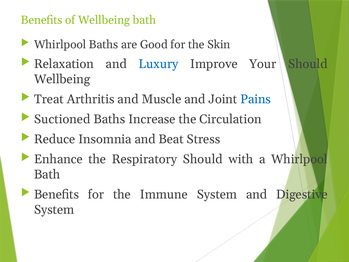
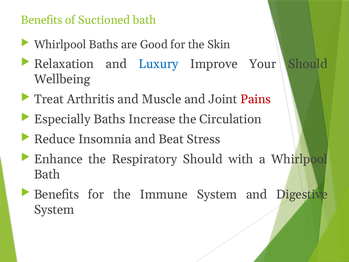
of Wellbeing: Wellbeing -> Suctioned (104, 20)
Pains colour: blue -> red (256, 99)
Suctioned: Suctioned -> Especially (62, 119)
